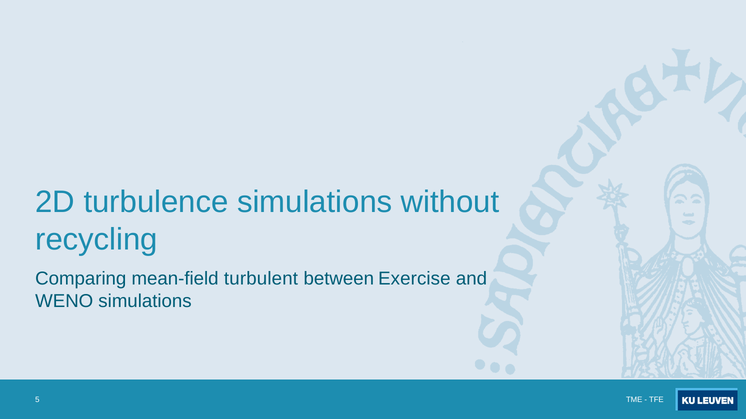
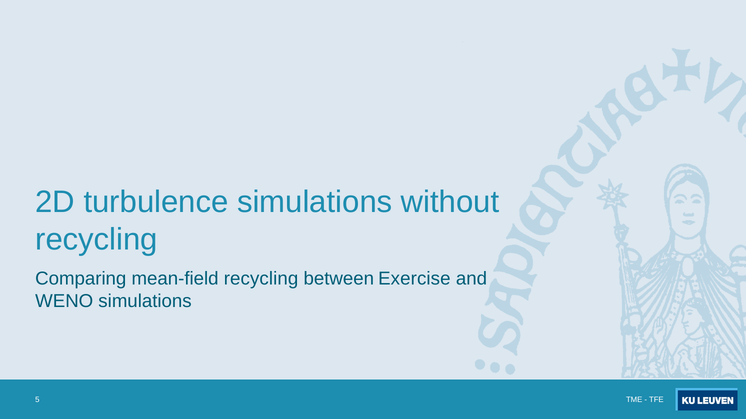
mean-field turbulent: turbulent -> recycling (261, 279)
